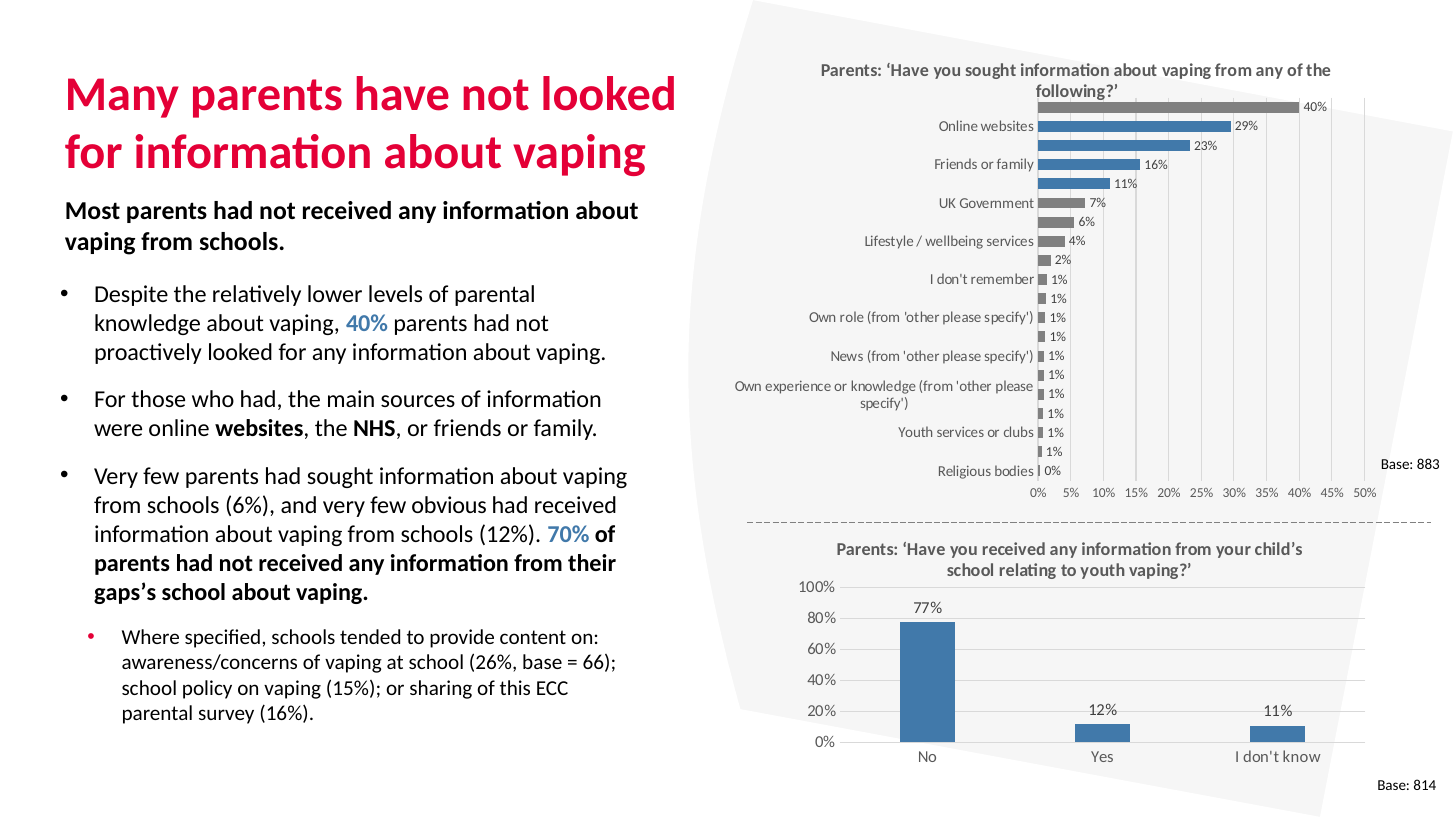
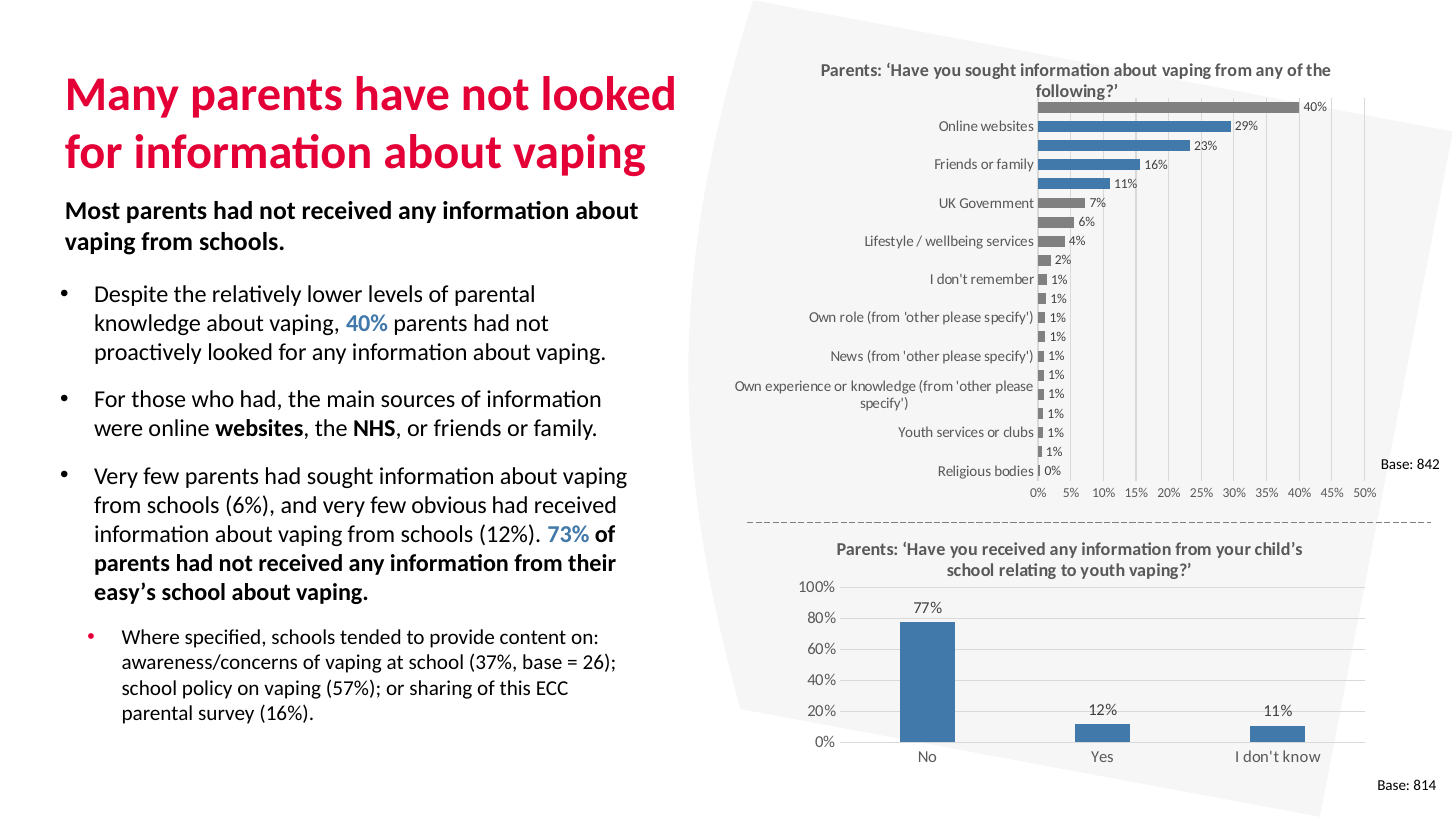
883: 883 -> 842 (1428, 465)
70%: 70% -> 73% (568, 534)
gaps’s: gaps’s -> easy’s (125, 593)
26%: 26% -> 37% (493, 663)
66: 66 -> 26 (599, 663)
vaping 15%: 15% -> 57% (354, 689)
